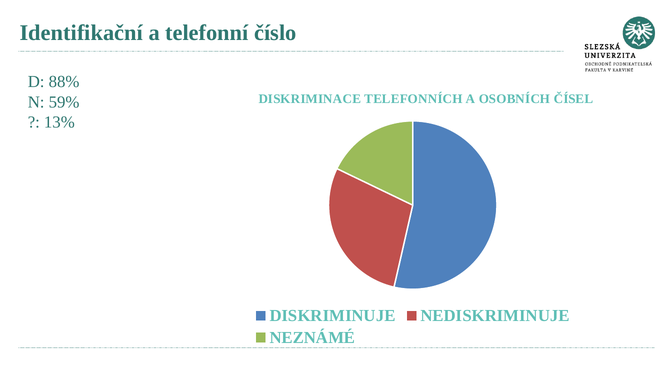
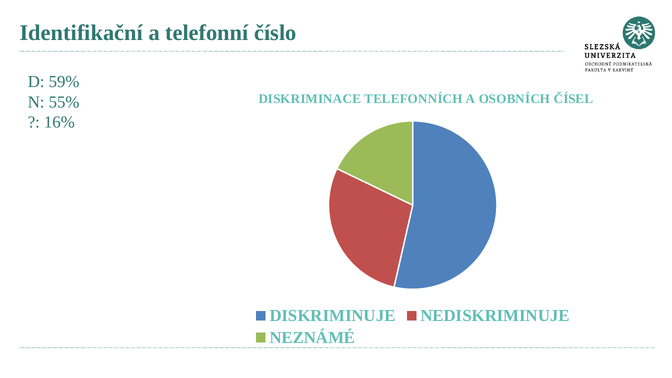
88%: 88% -> 59% (64, 82)
59%: 59% -> 55% (64, 102)
13%: 13% -> 16% (59, 122)
